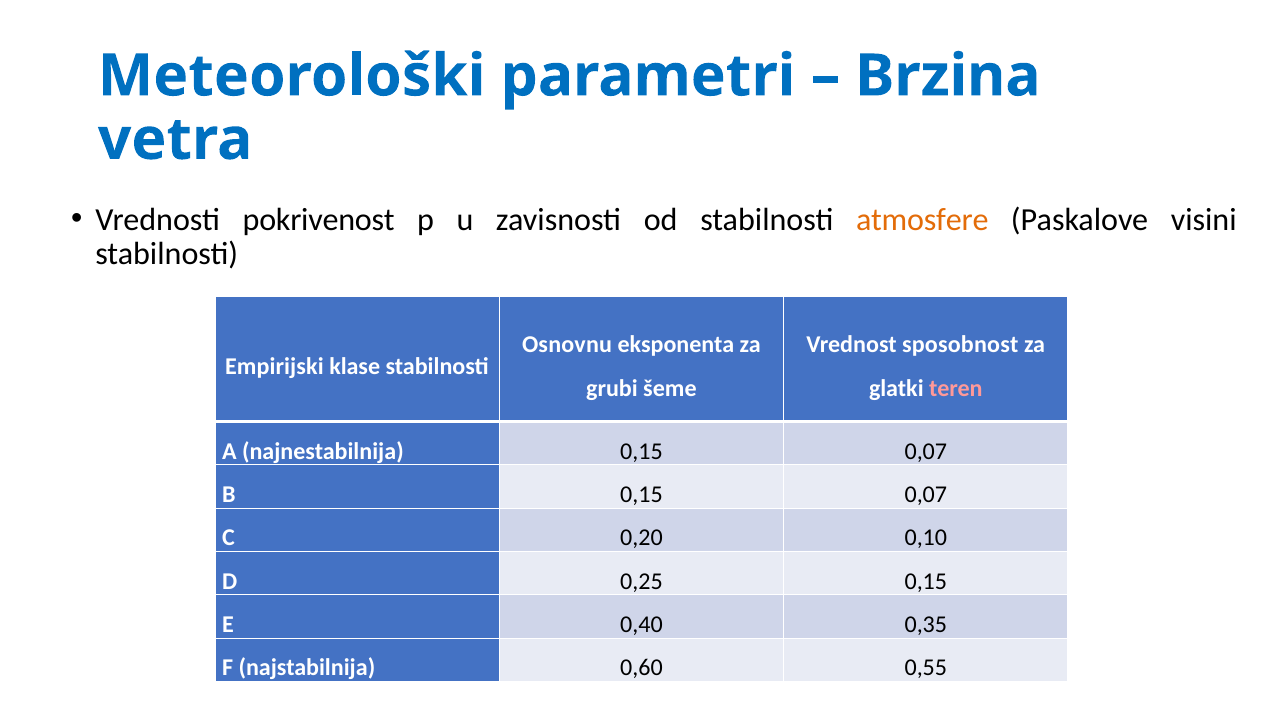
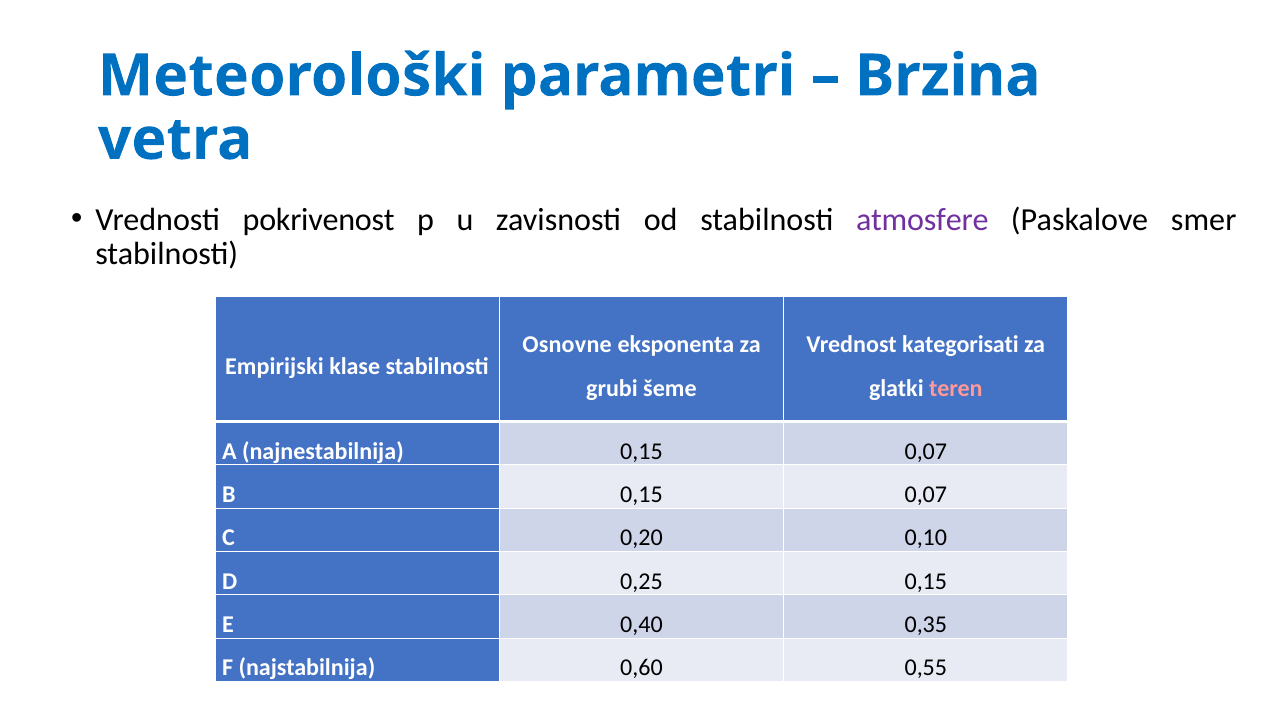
atmosfere colour: orange -> purple (922, 220)
visini: visini -> smer (1204, 220)
Osnovnu: Osnovnu -> Osnovne (567, 344)
sposobnost: sposobnost -> kategorisati (960, 344)
